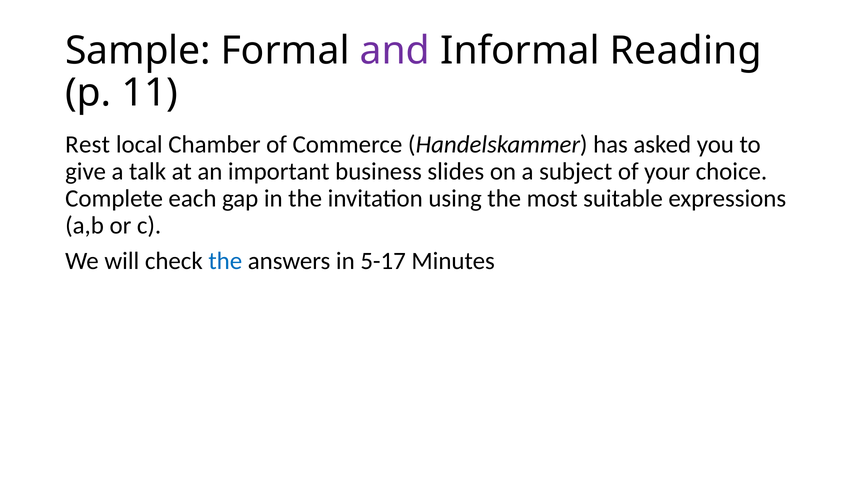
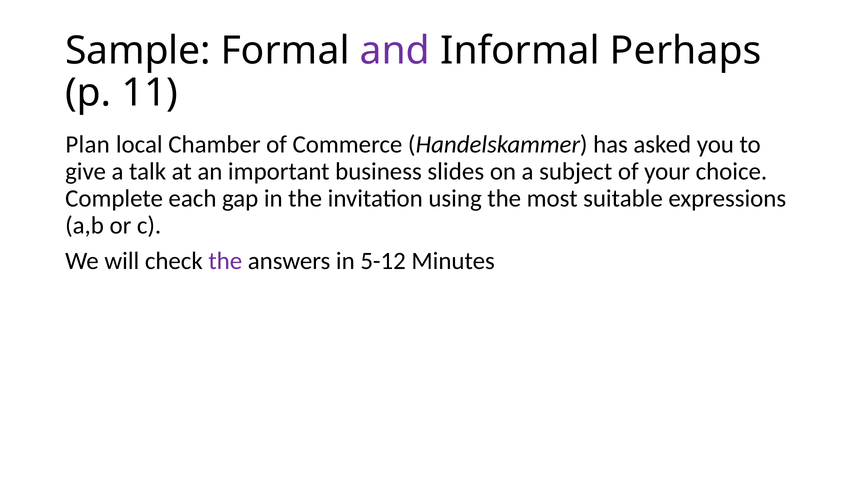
Reading: Reading -> Perhaps (686, 51)
Rest: Rest -> Plan (88, 145)
the colour: blue -> purple (225, 261)
5-17: 5-17 -> 5-12 (383, 261)
